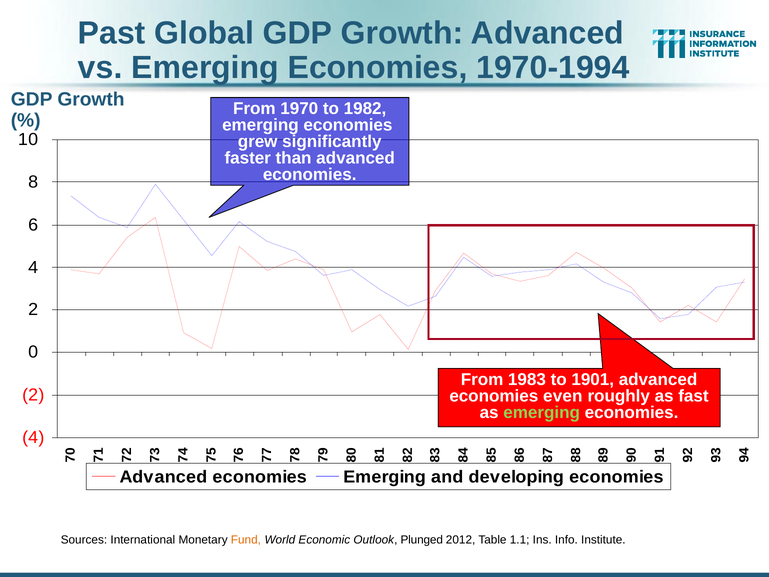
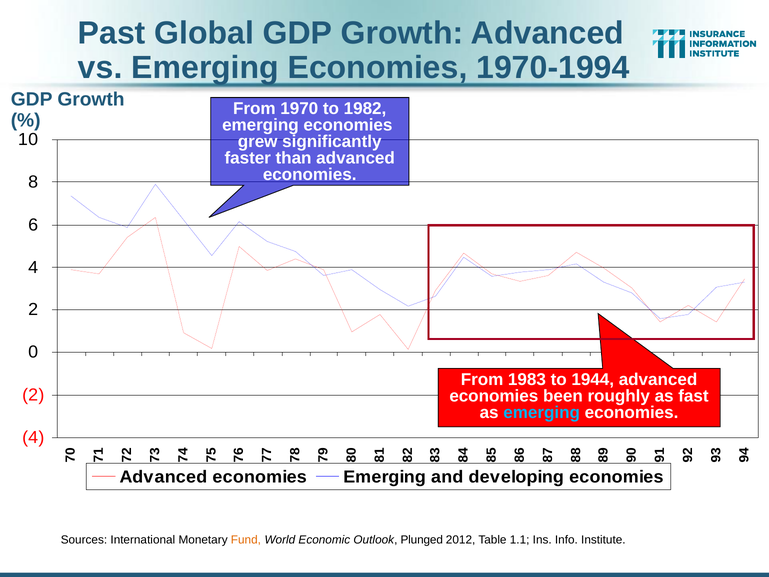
1901: 1901 -> 1944 (593, 380)
even: even -> been (563, 396)
emerging colour: light green -> light blue (542, 412)
